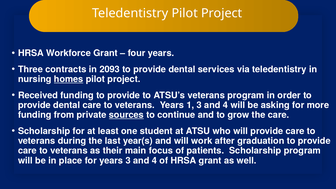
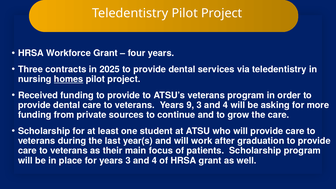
2093: 2093 -> 2025 (110, 69)
1: 1 -> 9 (190, 105)
sources underline: present -> none (126, 115)
